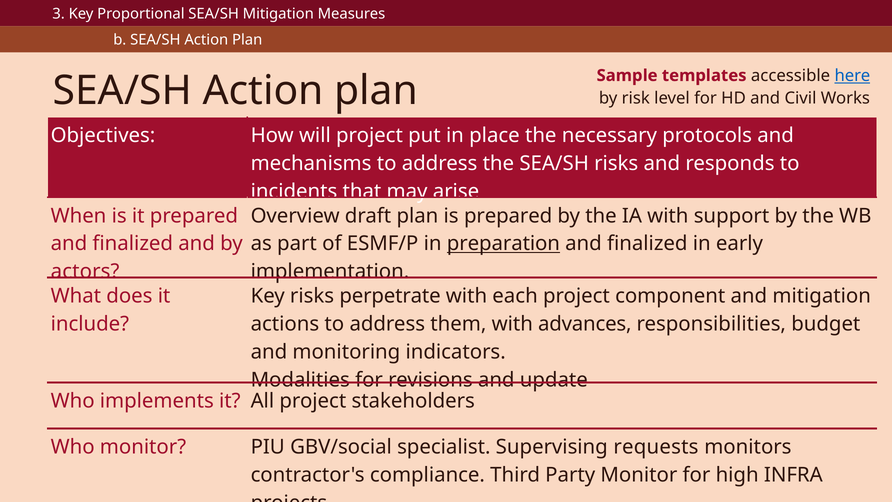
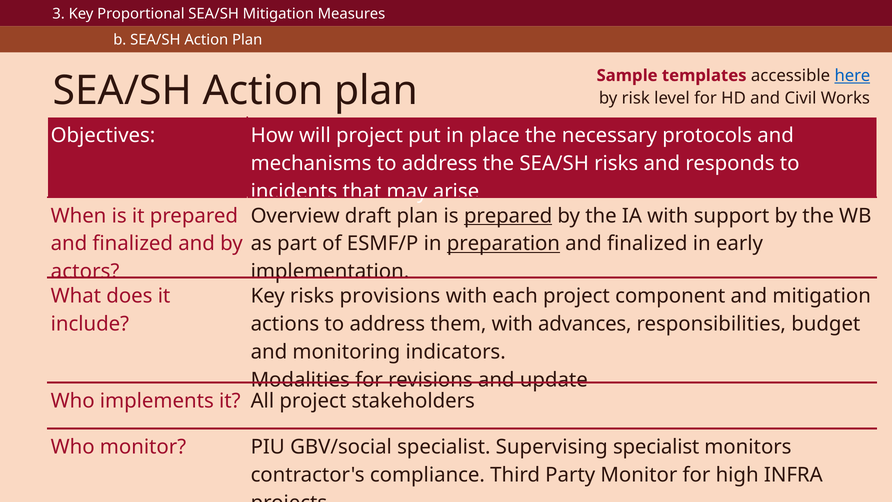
prepared underline: none -> present (508, 216)
perpetrate: perpetrate -> provisions (390, 296)
Supervising requests: requests -> specialist (656, 447)
